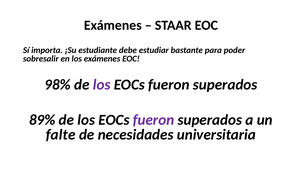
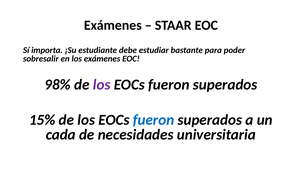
89%: 89% -> 15% (42, 120)
fueron colour: purple -> blue (154, 120)
falte: falte -> cada (61, 134)
